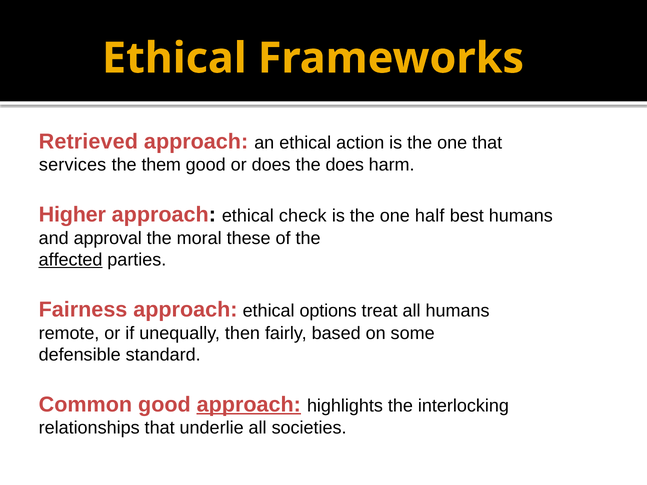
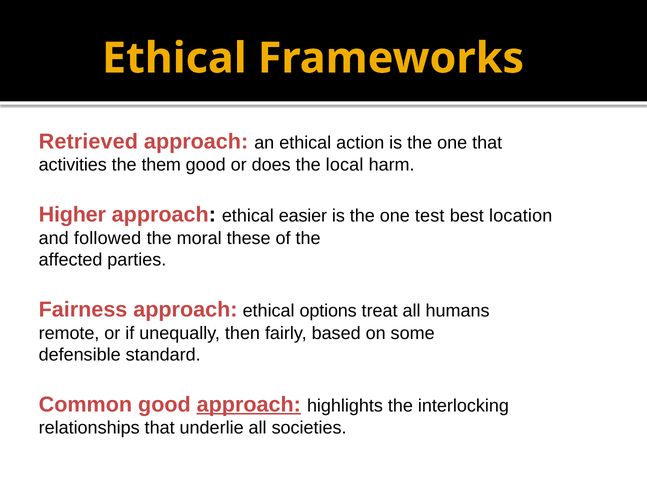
services: services -> activities (73, 165)
the does: does -> local (345, 165)
check: check -> easier (303, 216)
half: half -> test (430, 216)
best humans: humans -> location (521, 216)
approval: approval -> followed (108, 238)
affected underline: present -> none (71, 260)
